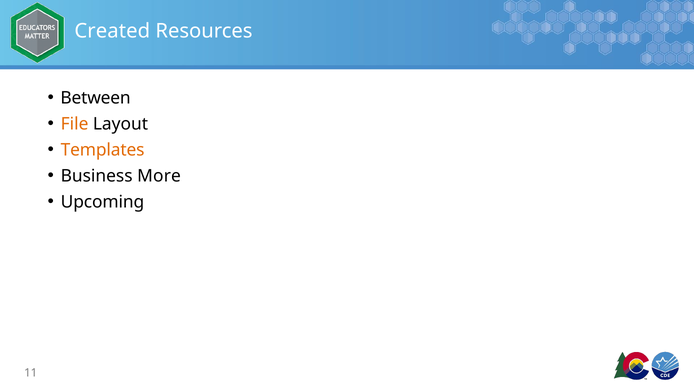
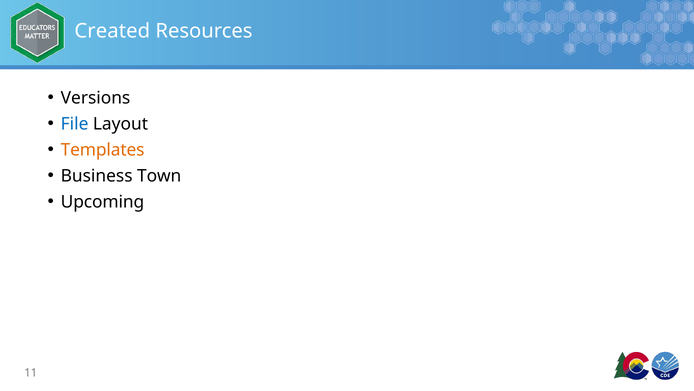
Between: Between -> Versions (95, 98)
File colour: orange -> blue (75, 124)
More: More -> Town (159, 176)
